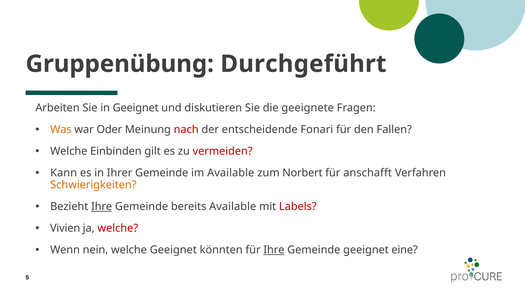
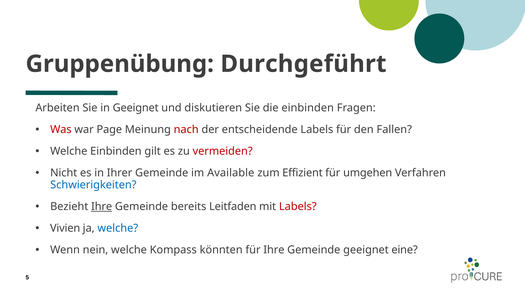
die geeignete: geeignete -> einbinden (308, 108)
Was colour: orange -> red (61, 129)
Oder: Oder -> Page (109, 129)
entscheidende Fonari: Fonari -> Labels (317, 129)
Kann: Kann -> Nicht (64, 173)
Norbert: Norbert -> Effizient (302, 173)
anschafft: anschafft -> umgehen (368, 173)
Schwierigkeiten colour: orange -> blue (93, 184)
bereits Available: Available -> Leitfaden (233, 206)
welche colour: red -> blue (118, 228)
welche Geeignet: Geeignet -> Kompass (173, 249)
Ihre underline: present -> none (274, 249)
